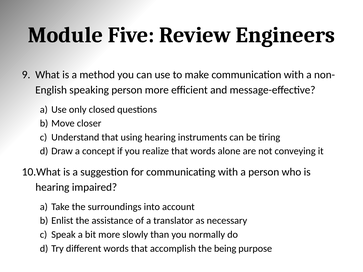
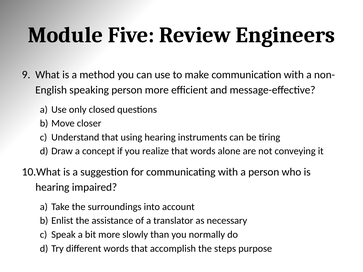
being: being -> steps (225, 249)
